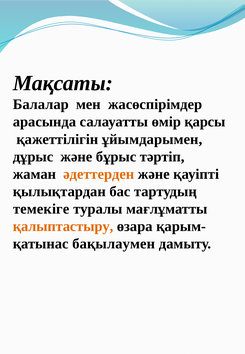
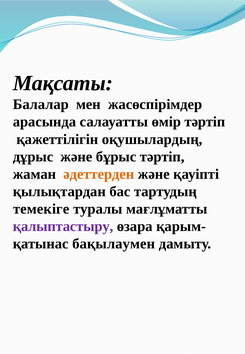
өмір қарсы: қарсы -> тәртіп (205, 122)
ұйымдарымен: ұйымдарымен -> оқушылардың (152, 139)
қалыптастыру colour: orange -> purple (63, 226)
